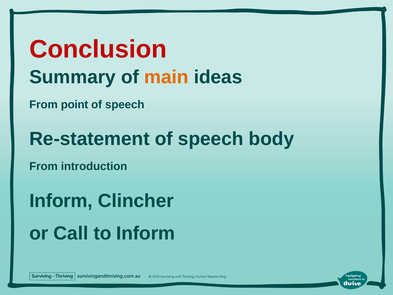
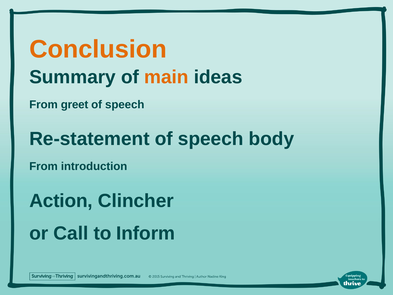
Conclusion colour: red -> orange (98, 49)
point: point -> greet (75, 104)
Inform: Inform -> Action (61, 201)
